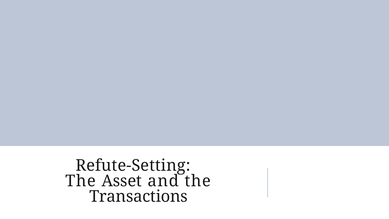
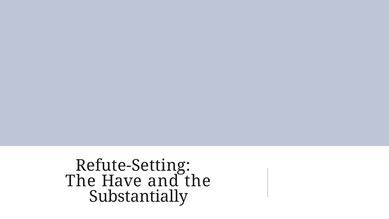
Asset: Asset -> Have (122, 181)
Transactions: Transactions -> Substantially (139, 196)
